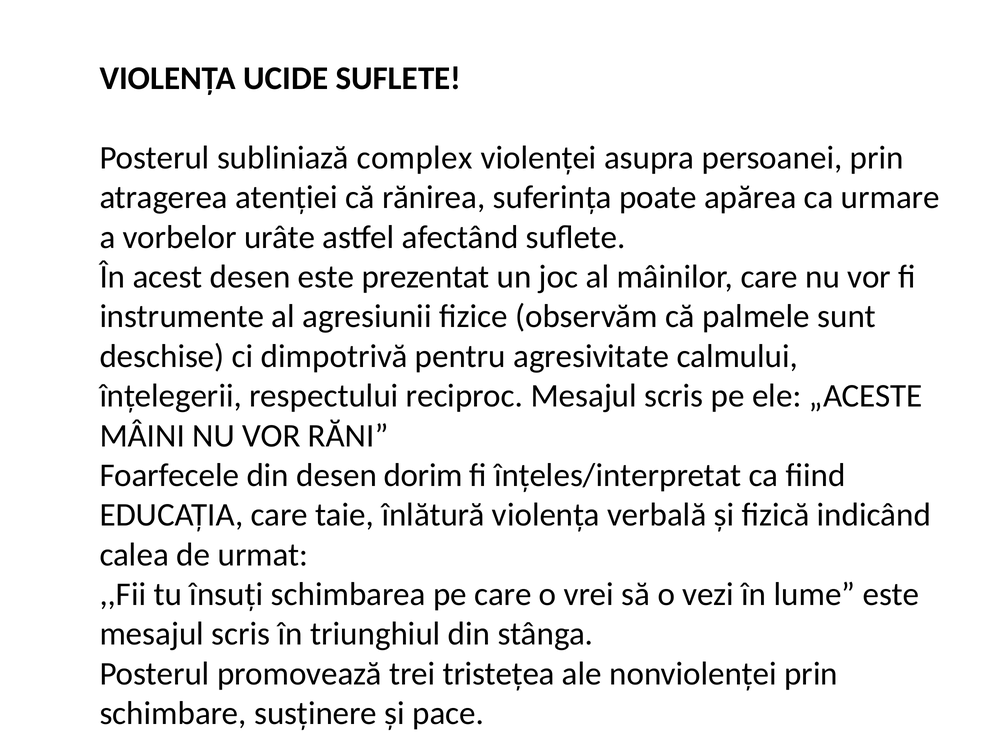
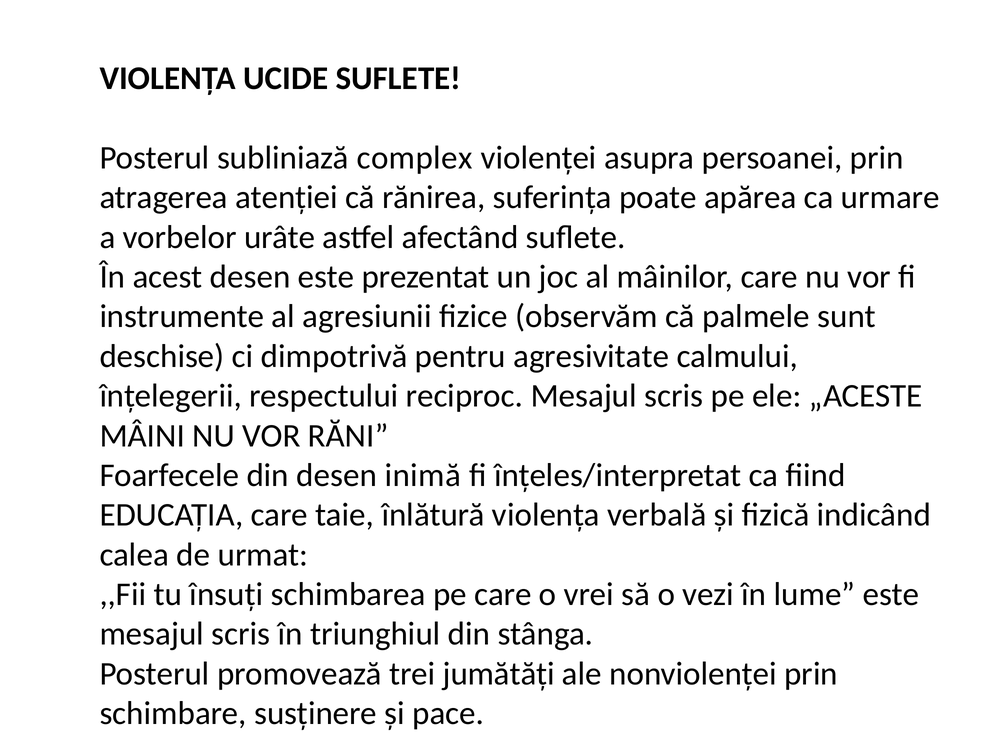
dorim: dorim -> inimă (423, 475)
tristețea: tristețea -> jumătăți (499, 674)
